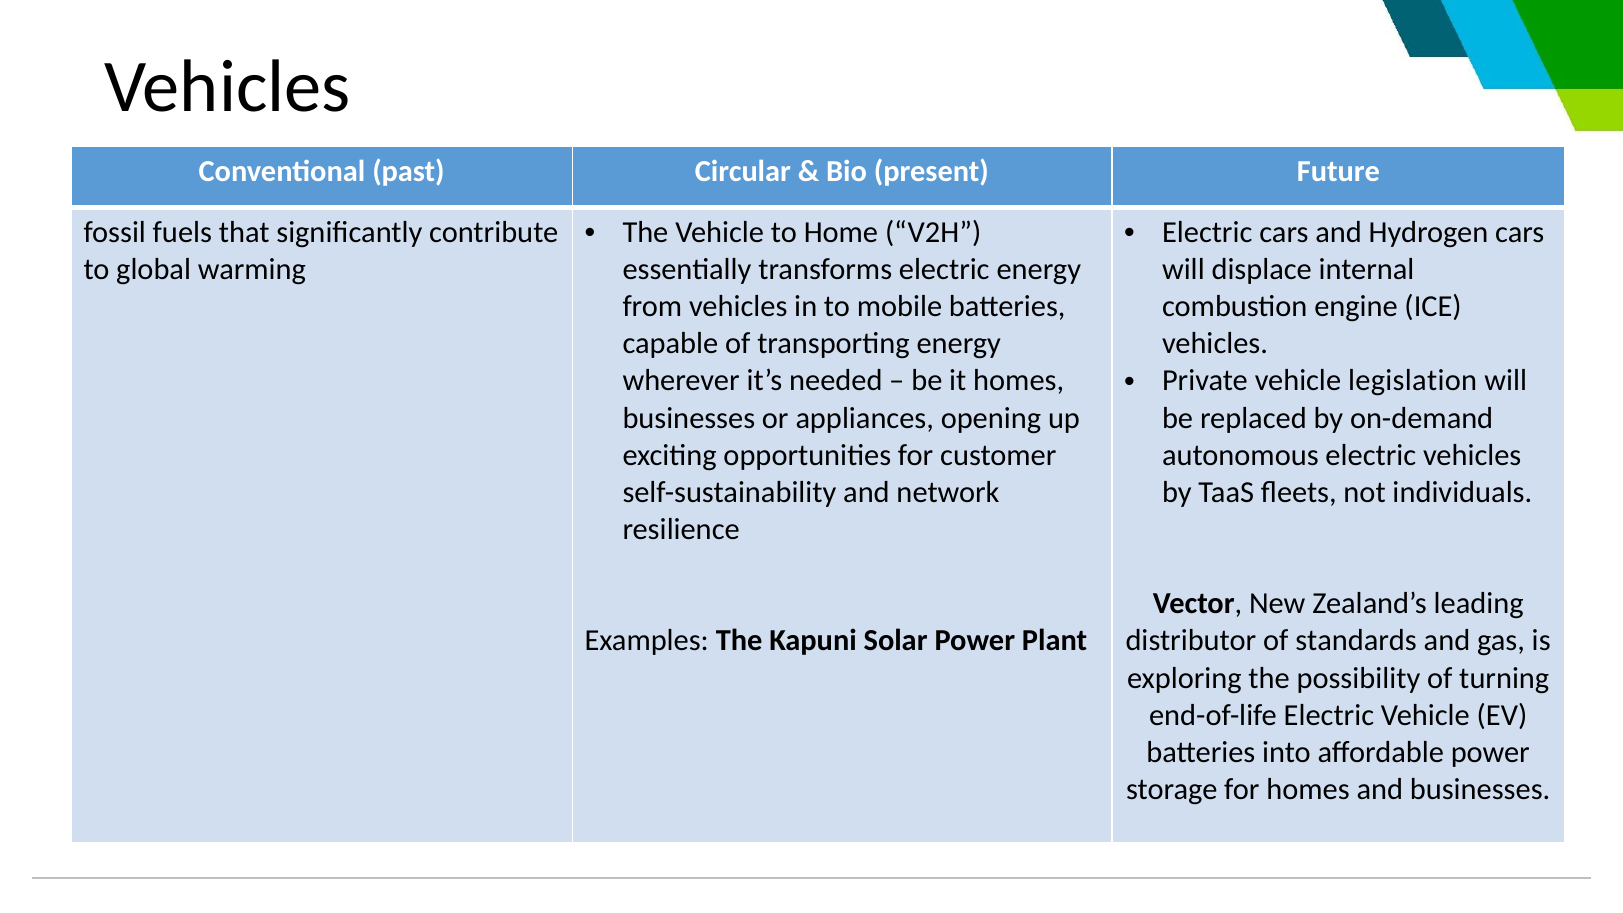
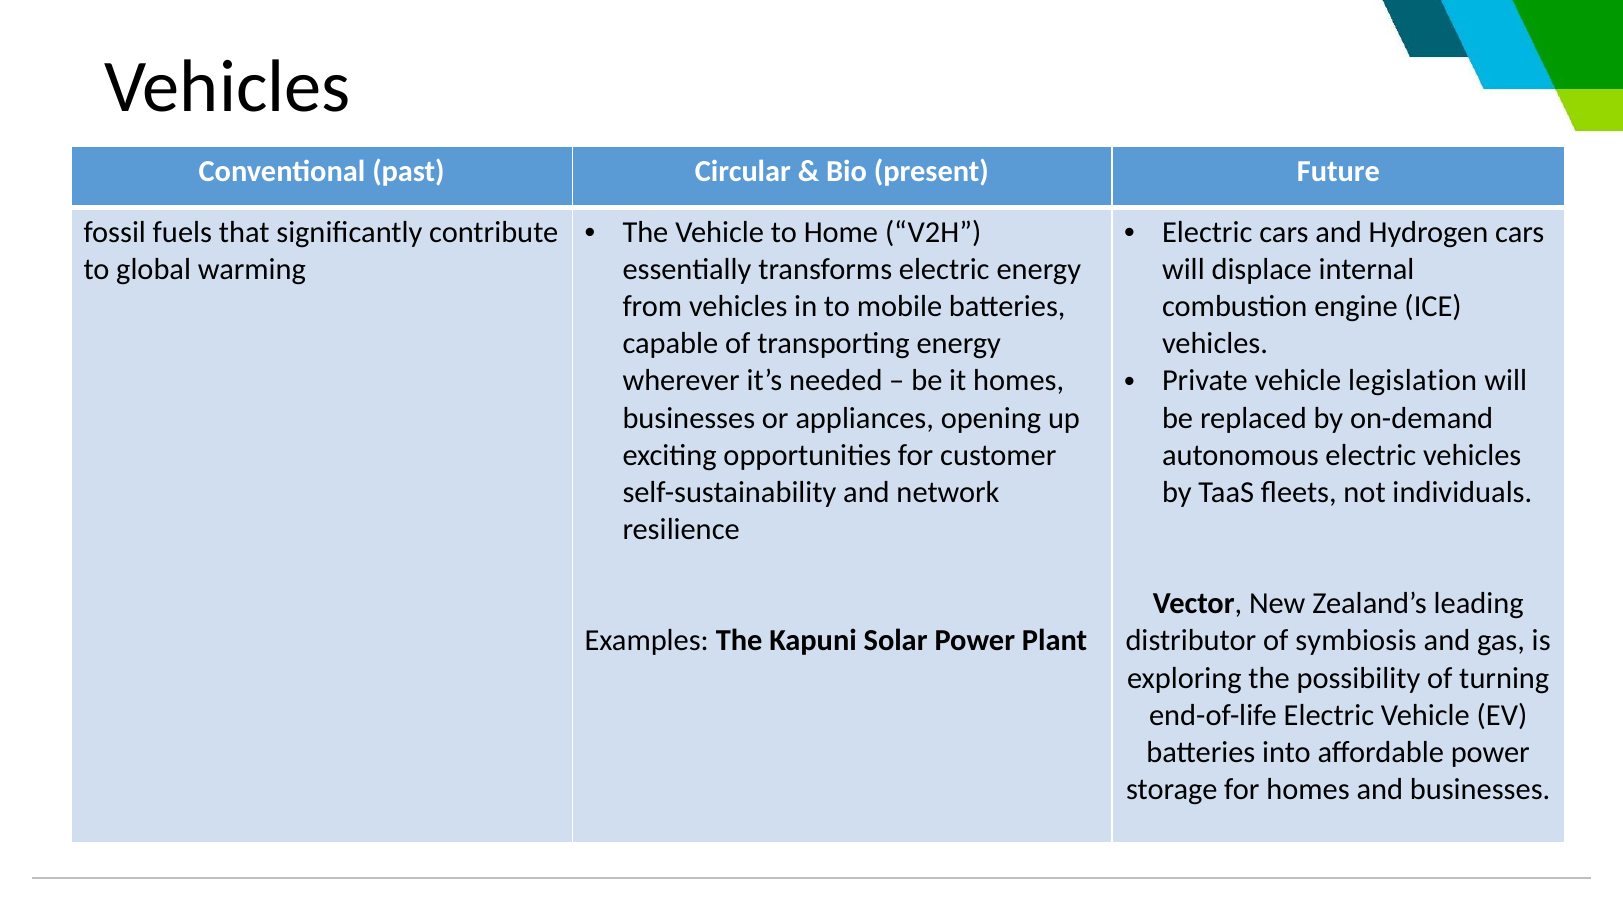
standards: standards -> symbiosis (1356, 641)
